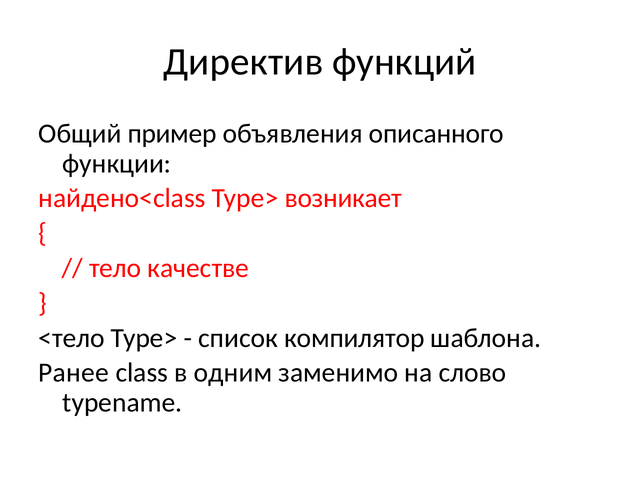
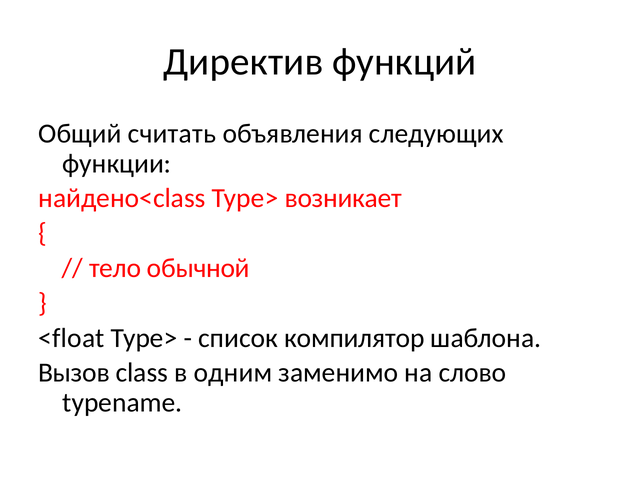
пример: пример -> считать (172, 134)
описанного: описанного -> следующих (436, 134)
качестве: качестве -> обычной (198, 268)
<тело: <тело -> <float (72, 338)
Ранее: Ранее -> Вызов (74, 373)
